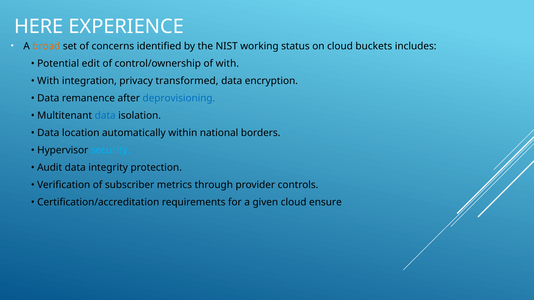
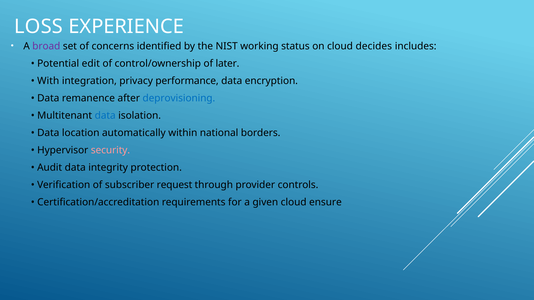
HERE: HERE -> LOSS (39, 27)
broad colour: orange -> purple (46, 46)
buckets: buckets -> decides (374, 46)
of with: with -> later (228, 64)
transformed: transformed -> performance (187, 81)
security colour: light blue -> pink (110, 150)
metrics: metrics -> request (175, 185)
